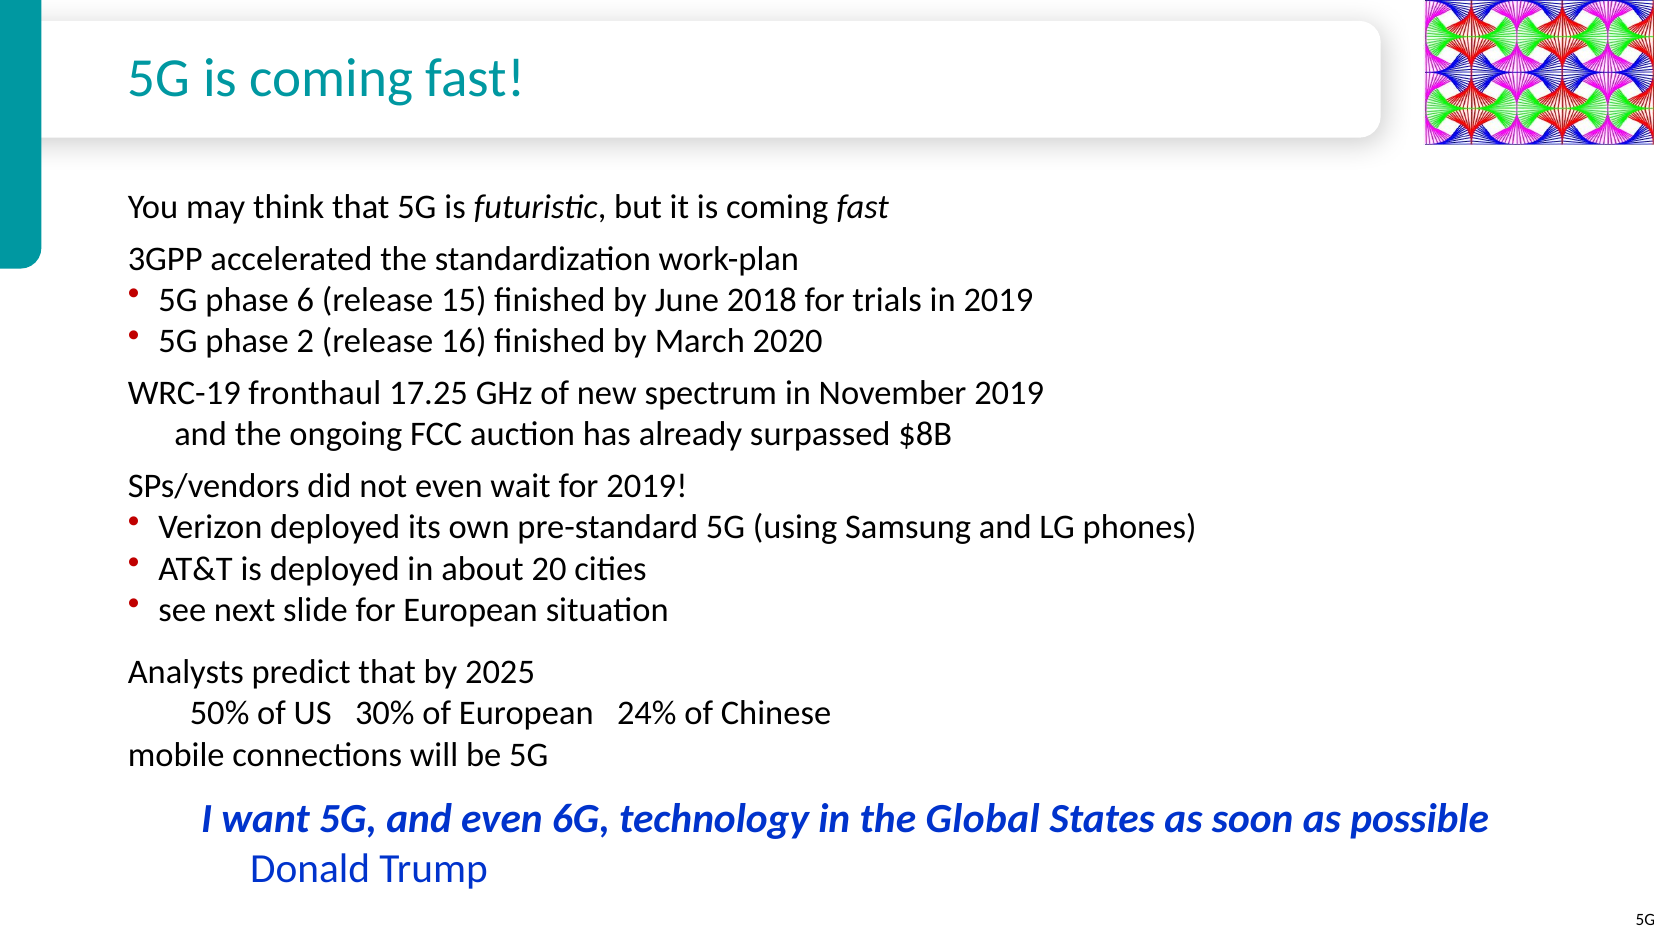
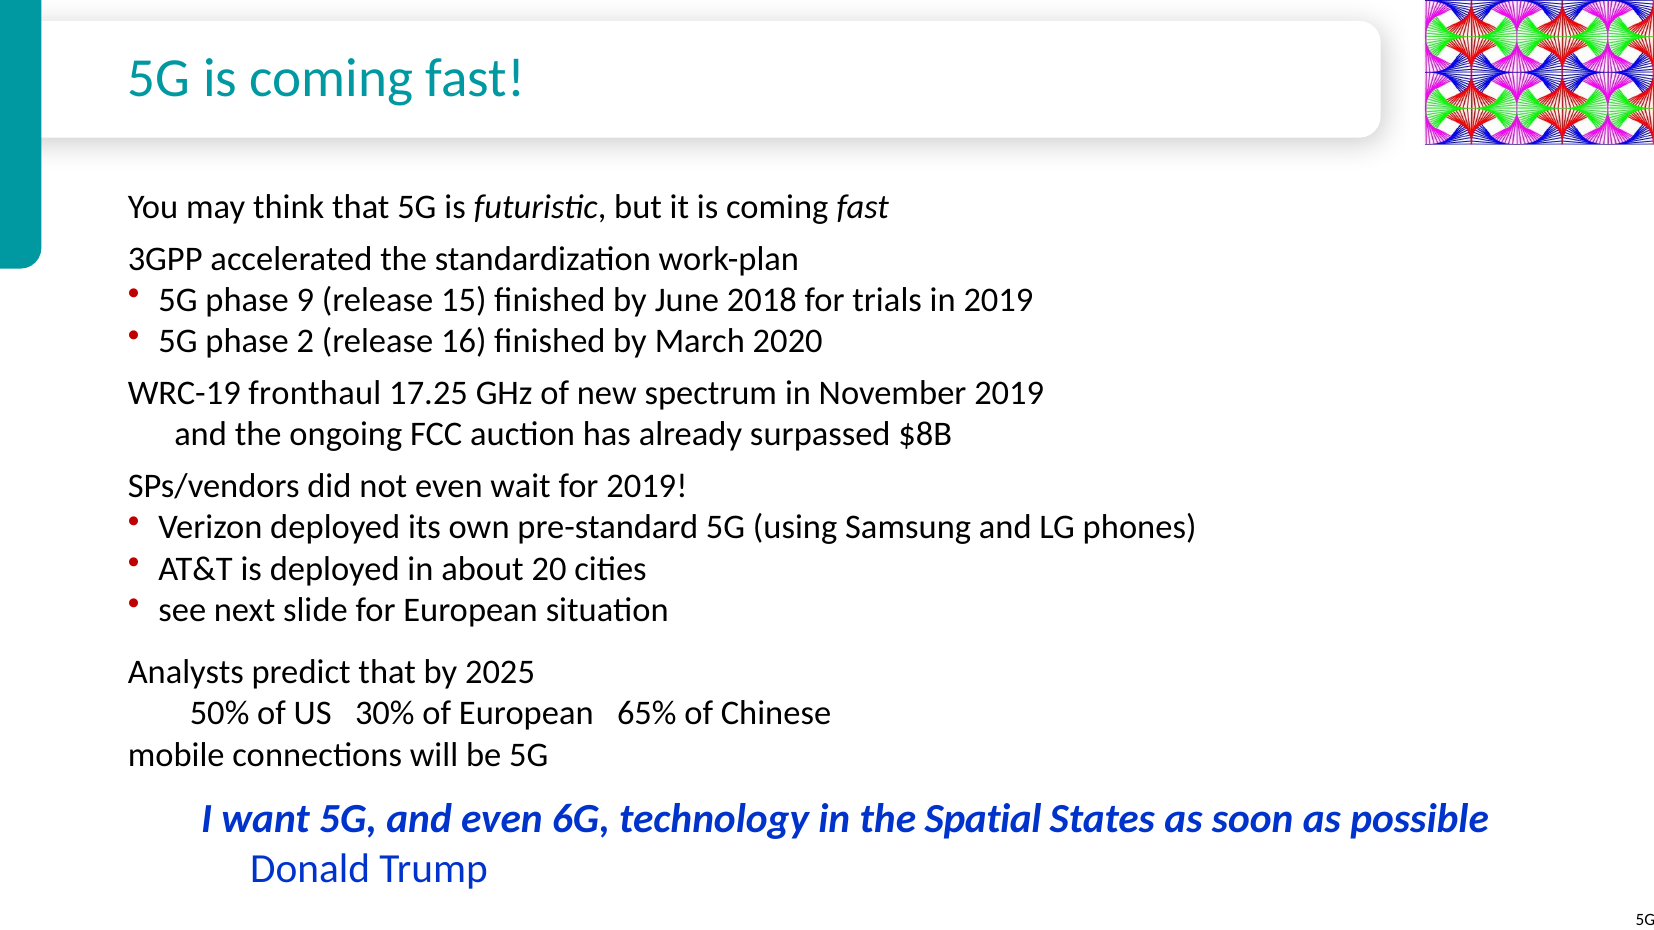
6: 6 -> 9 (305, 300)
24%: 24% -> 65% (647, 714)
Global: Global -> Spatial (983, 819)
